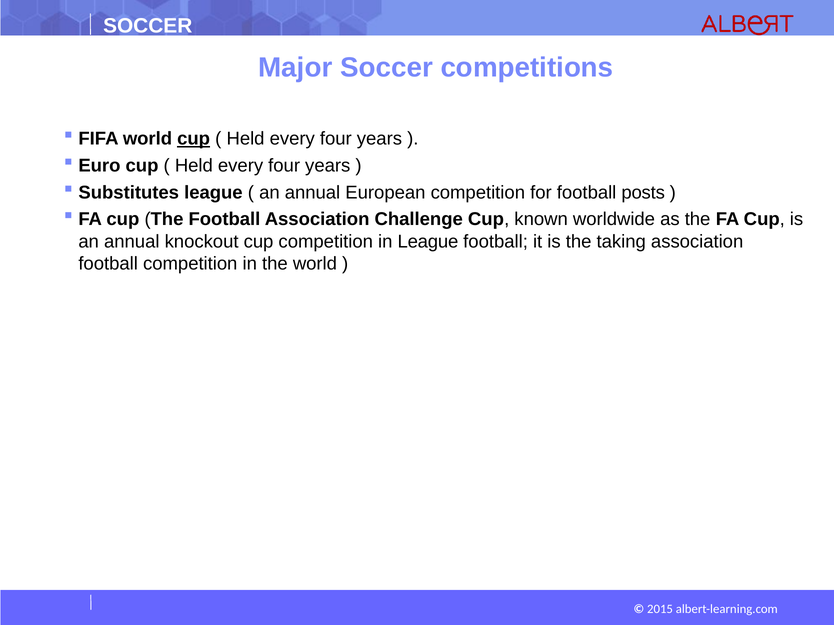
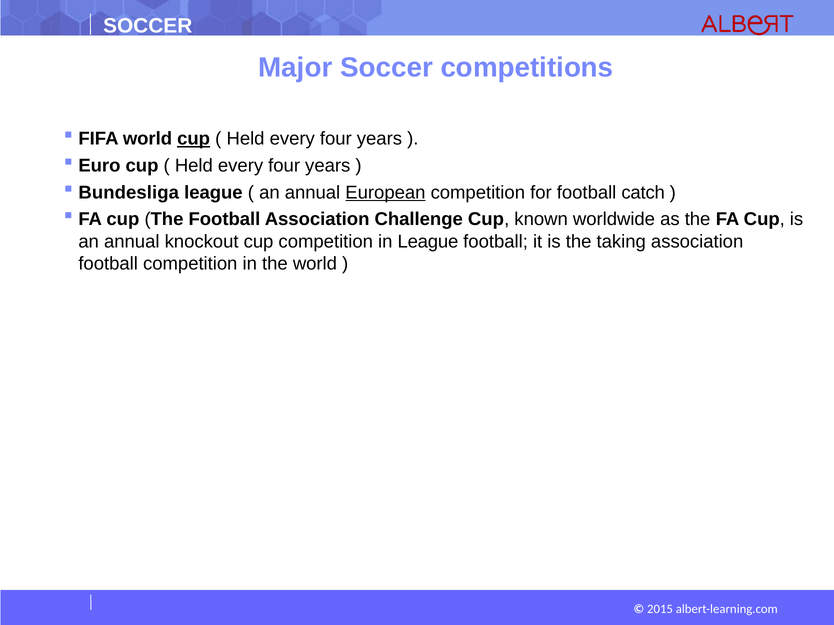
Substitutes: Substitutes -> Bundesliga (129, 193)
European underline: none -> present (385, 193)
posts: posts -> catch (643, 193)
